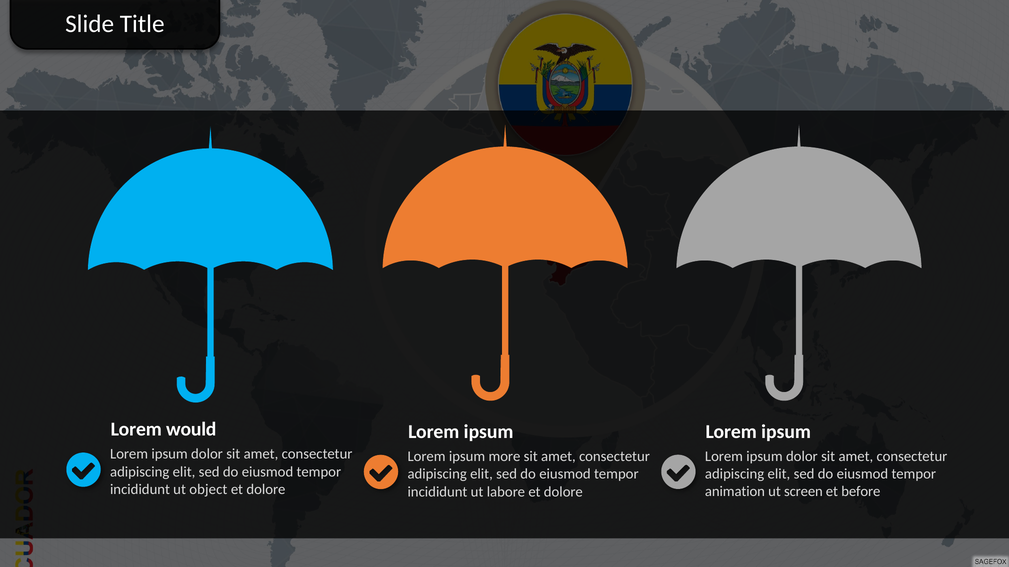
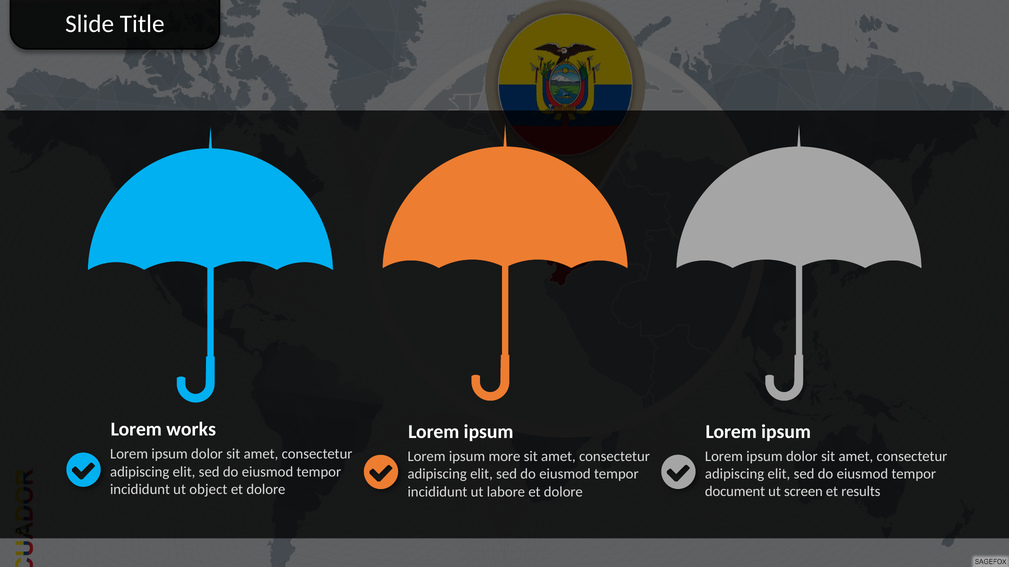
would: would -> works (191, 430)
animation: animation -> document (735, 492)
before: before -> results (861, 492)
